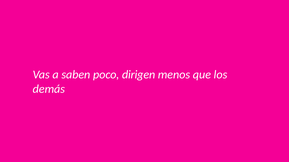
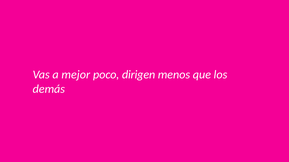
saben: saben -> mejor (76, 75)
